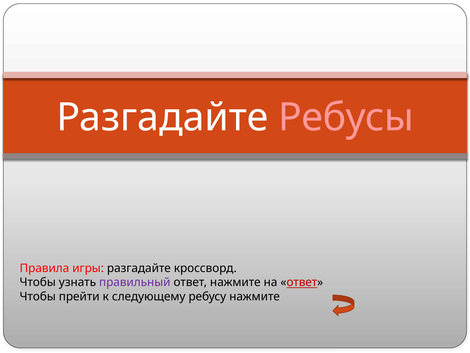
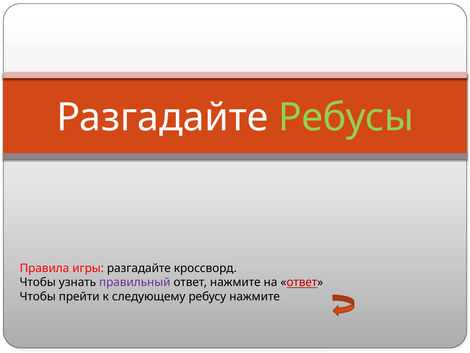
Ребусы colour: pink -> light green (346, 117)
